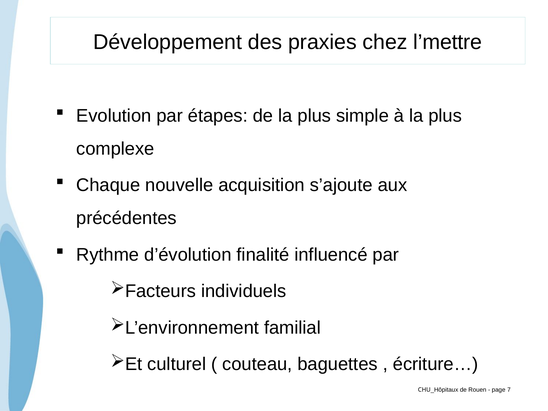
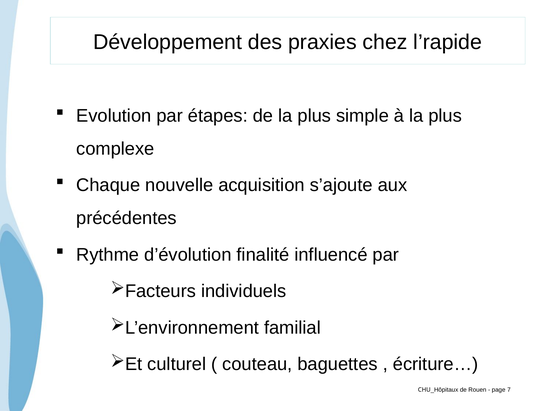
l’mettre: l’mettre -> l’rapide (448, 42)
